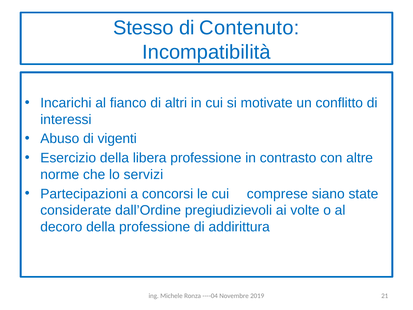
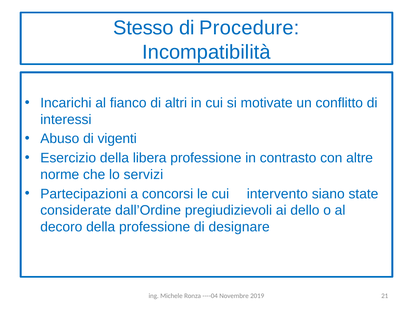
Contenuto: Contenuto -> Procedure (249, 28)
comprese: comprese -> intervento (277, 194)
volte: volte -> dello (305, 210)
addirittura: addirittura -> designare (239, 227)
